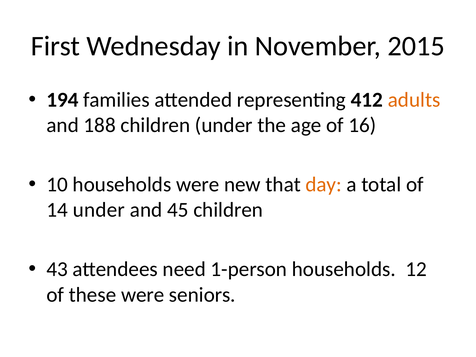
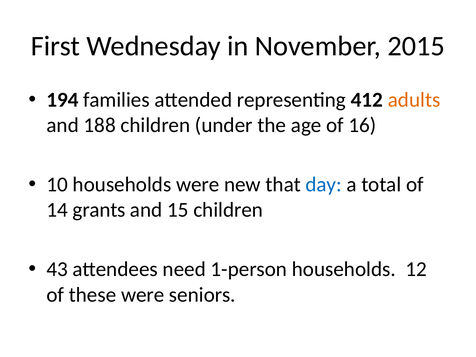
day colour: orange -> blue (324, 185)
14 under: under -> grants (99, 210)
45: 45 -> 15 (178, 210)
